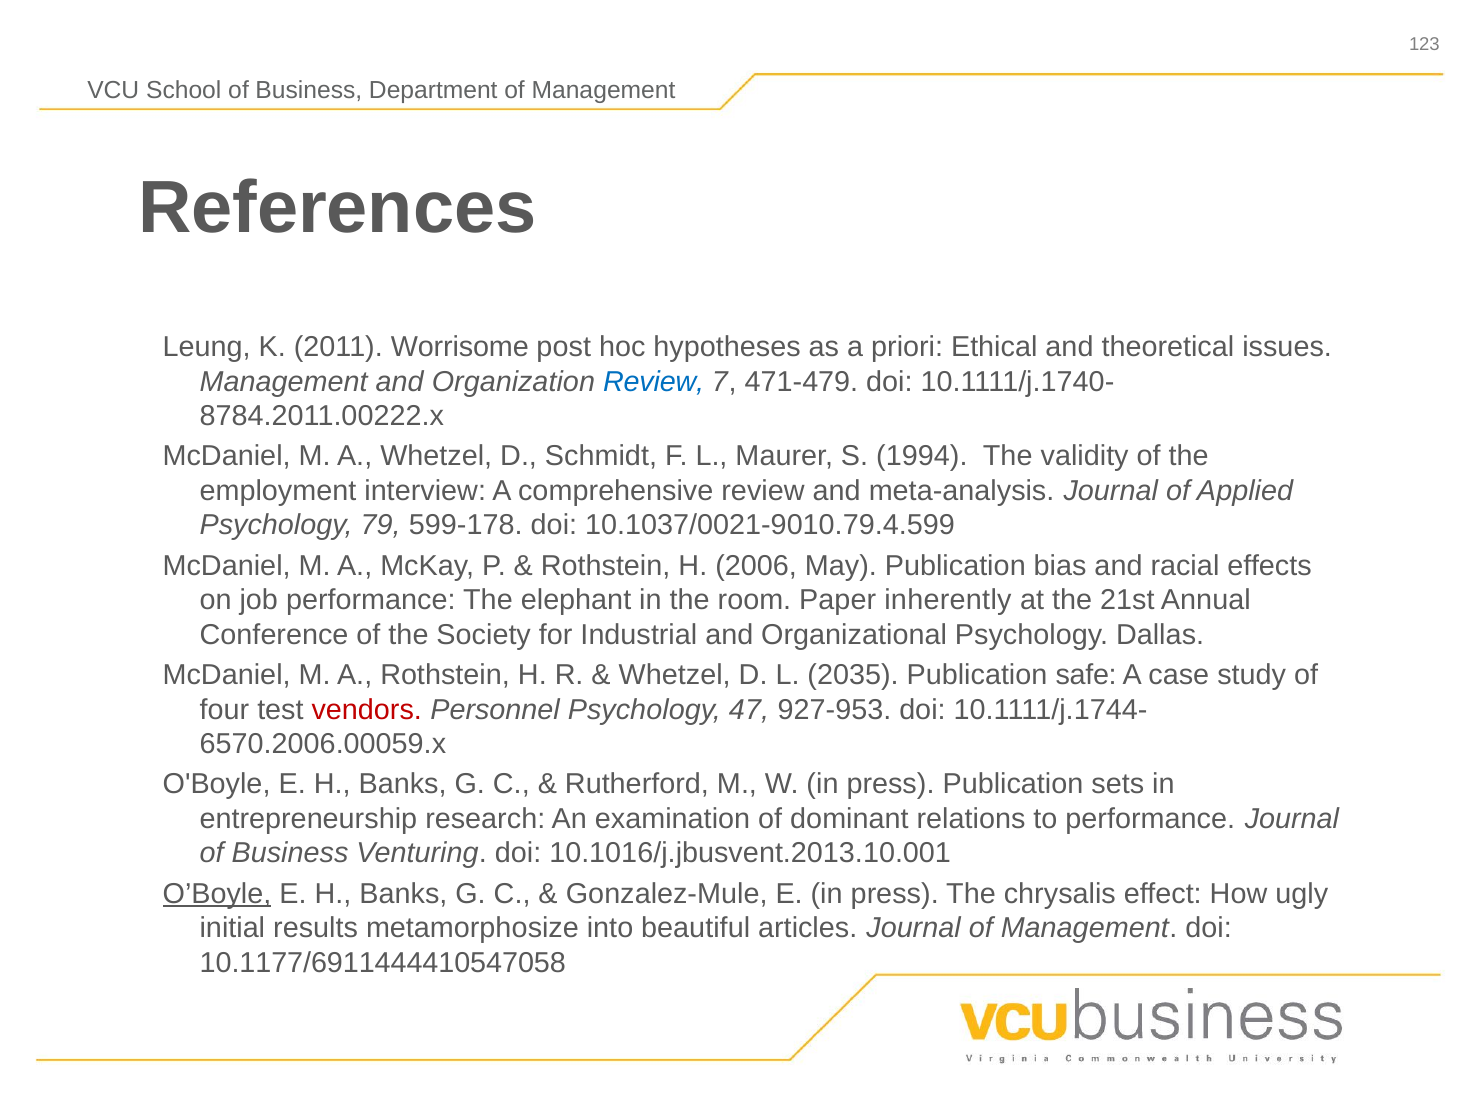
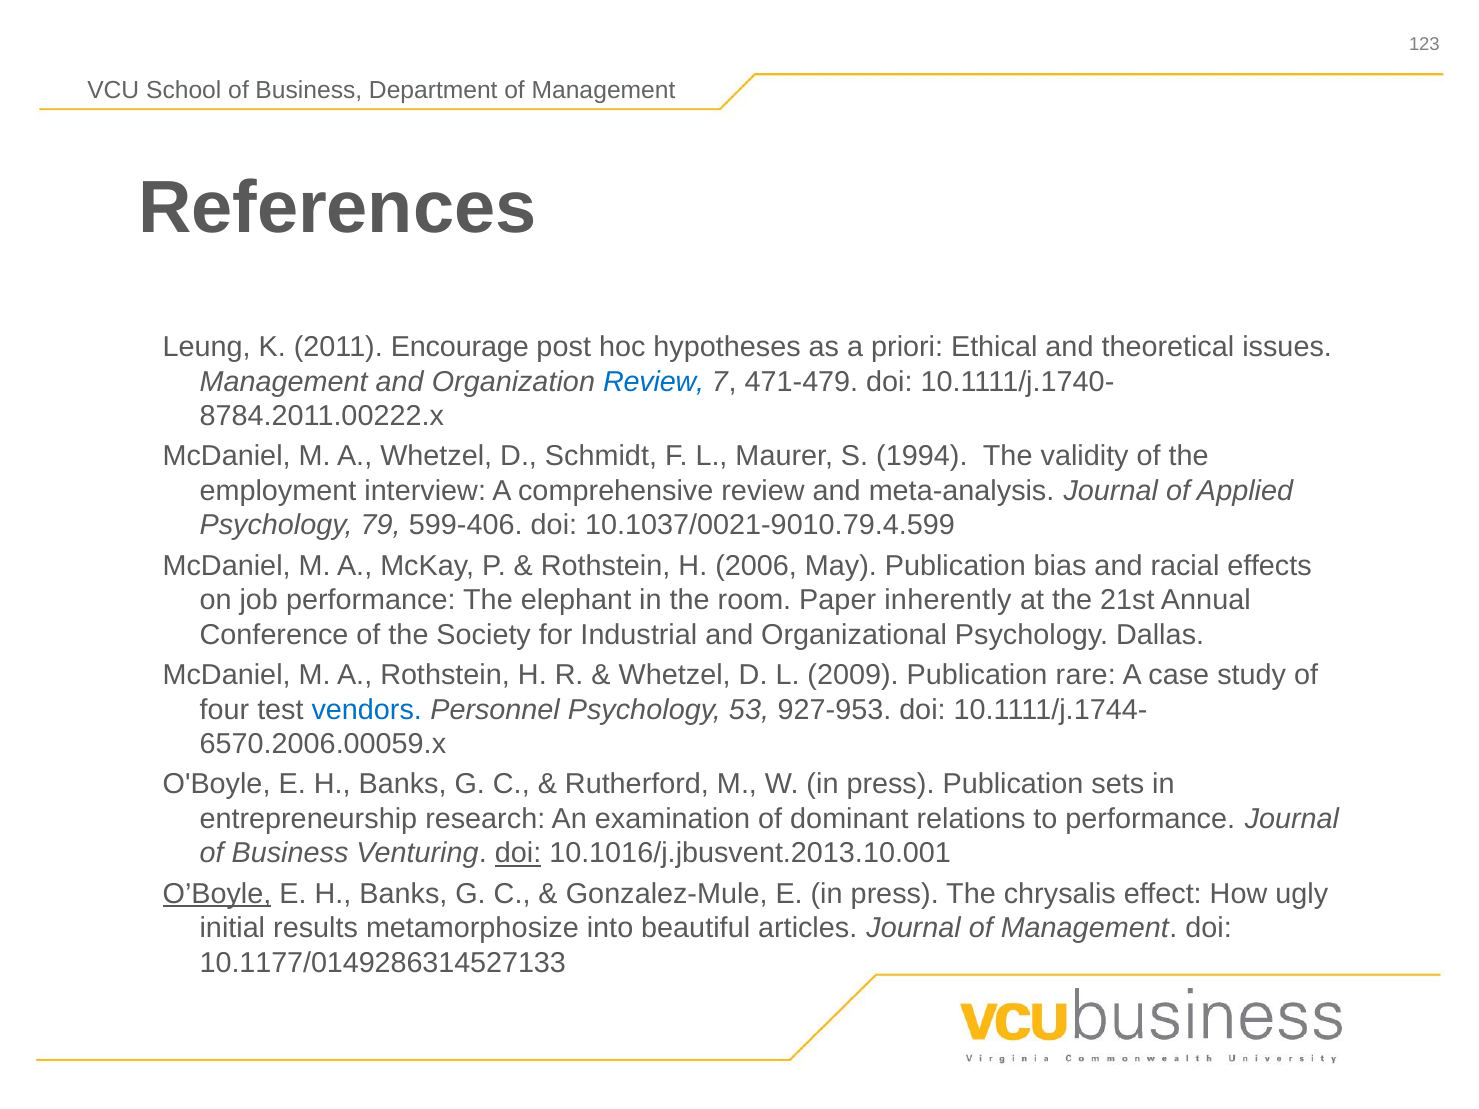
Worrisome: Worrisome -> Encourage (460, 347)
599-178: 599-178 -> 599-406 (466, 526)
2035: 2035 -> 2009 (853, 675)
safe: safe -> rare (1086, 675)
vendors colour: red -> blue (367, 710)
47: 47 -> 53 (749, 710)
doi underline: none -> present (518, 854)
10.1177/6911444410547058: 10.1177/6911444410547058 -> 10.1177/0149286314527133 (383, 963)
